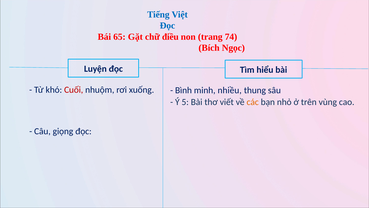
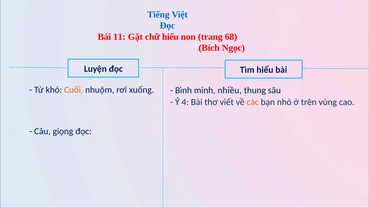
65: 65 -> 11 (119, 37)
chữ điều: điều -> hiểu (170, 37)
74: 74 -> 68 (231, 37)
Cuối colour: red -> orange (74, 90)
5: 5 -> 4 (185, 102)
